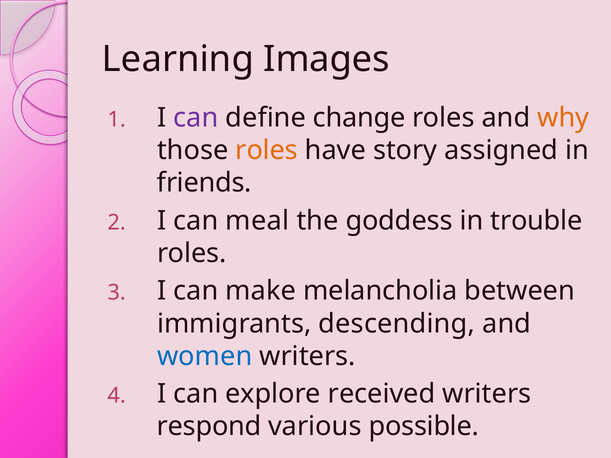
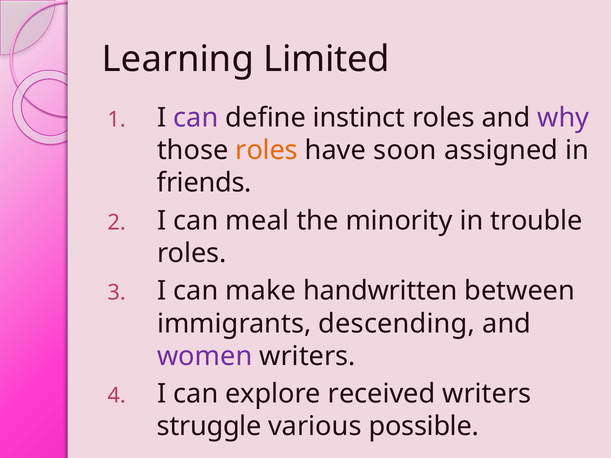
Images: Images -> Limited (327, 59)
change: change -> instinct (359, 118)
why colour: orange -> purple (563, 118)
story: story -> soon (405, 151)
goddess: goddess -> minority (399, 221)
melancholia: melancholia -> handwritten (380, 291)
women colour: blue -> purple (205, 356)
respond: respond -> struggle (209, 427)
